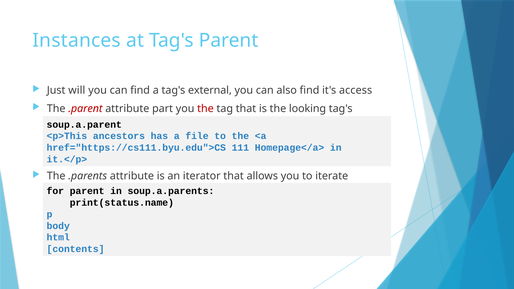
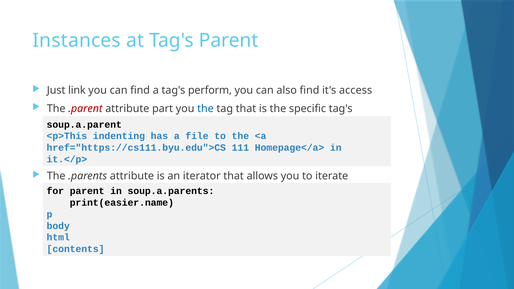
will: will -> link (77, 90)
external: external -> perform (210, 90)
the colour: red -> blue (205, 109)
looking: looking -> specific (308, 109)
<p>This ancestors: ancestors -> indenting (119, 136)
print(status.name: print(status.name -> print(easier.name (122, 203)
